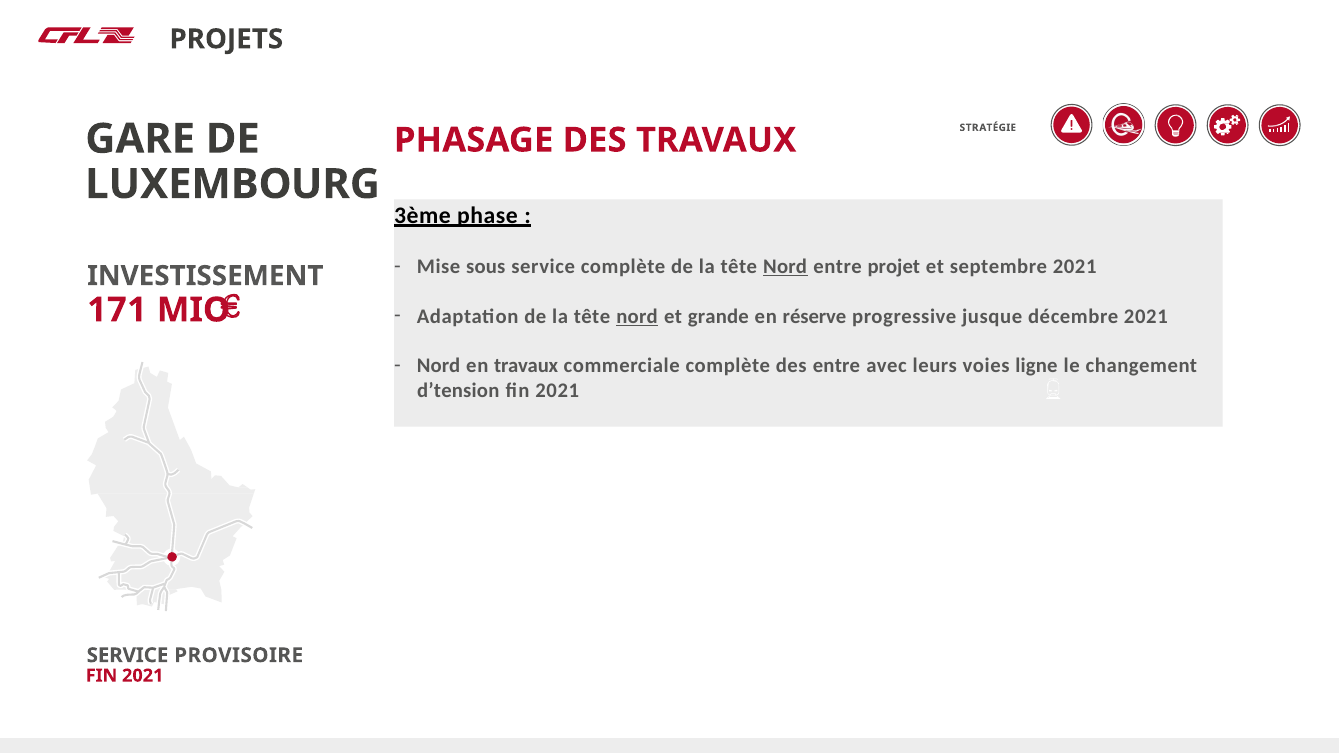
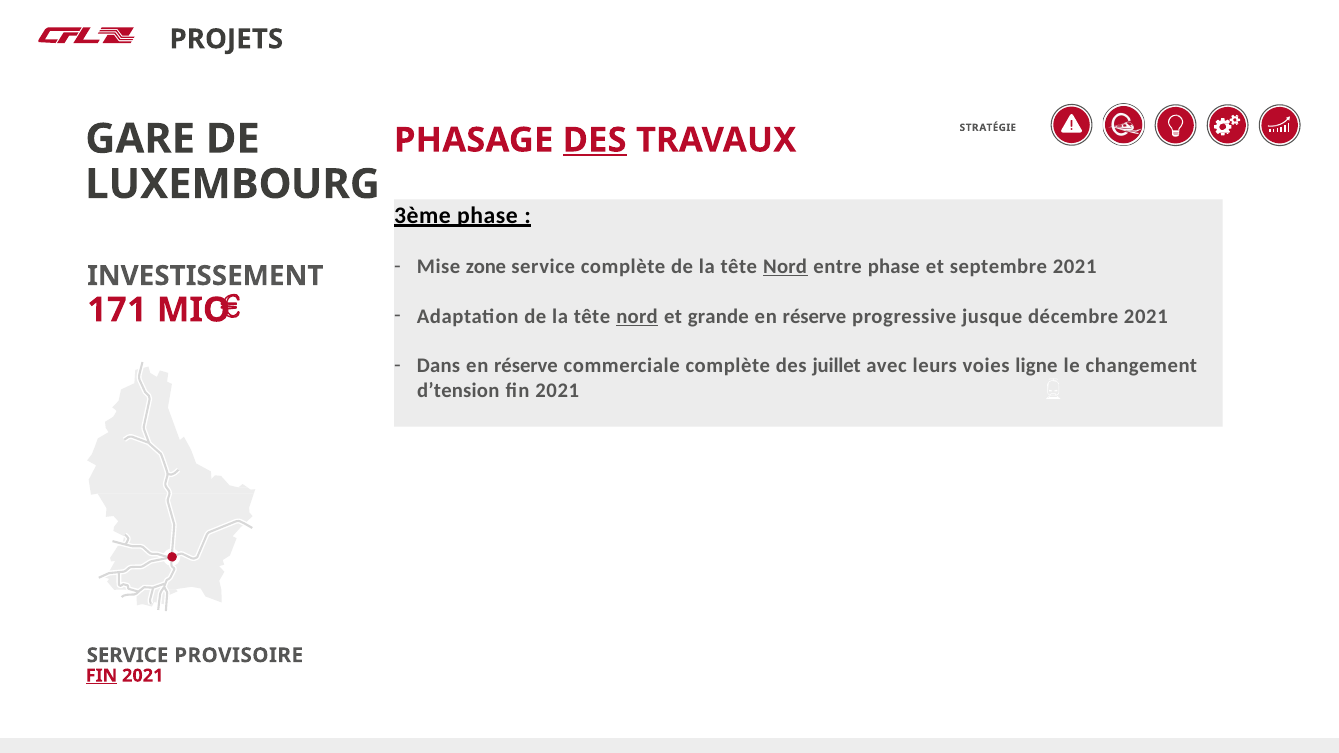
DES underline: none -> present (595, 140)
sous: sous -> zone (486, 267)
entre projet: projet -> phase (894, 267)
Nord: Nord -> Dans (439, 366)
travaux: travaux -> réserve (526, 366)
des entre: entre -> juillet (837, 366)
FIN underline: none -> present (102, 676)
